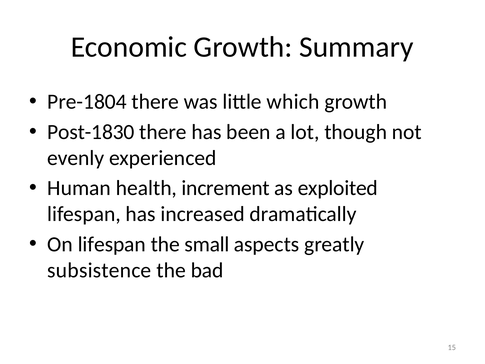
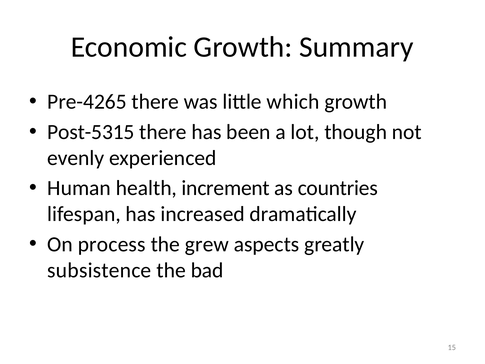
Pre-1804: Pre-1804 -> Pre-4265 (87, 102)
Post-1830: Post-1830 -> Post-5315 (91, 132)
exploited: exploited -> countries (338, 188)
On lifespan: lifespan -> process (112, 244)
small: small -> grew (207, 244)
